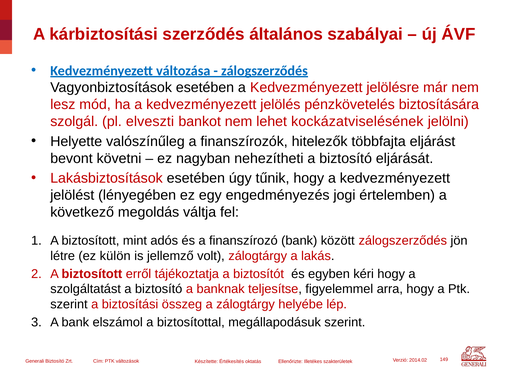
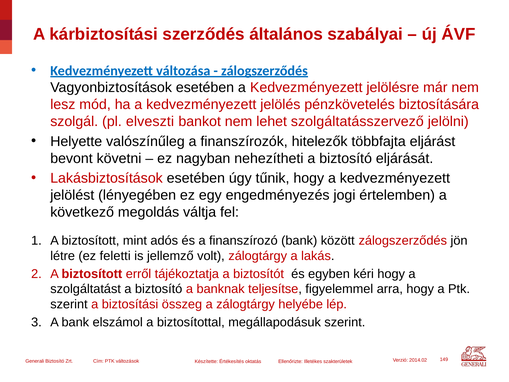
kockázatviselésének: kockázatviselésének -> szolgáltatásszervező (357, 122)
külön: külön -> feletti (115, 256)
